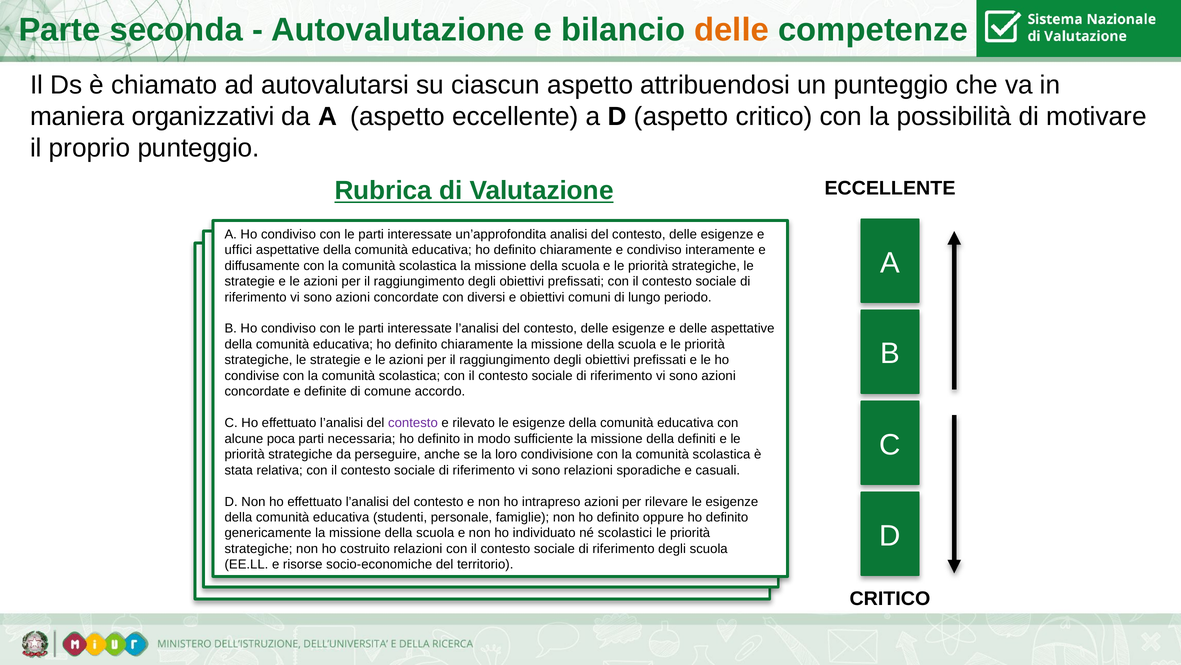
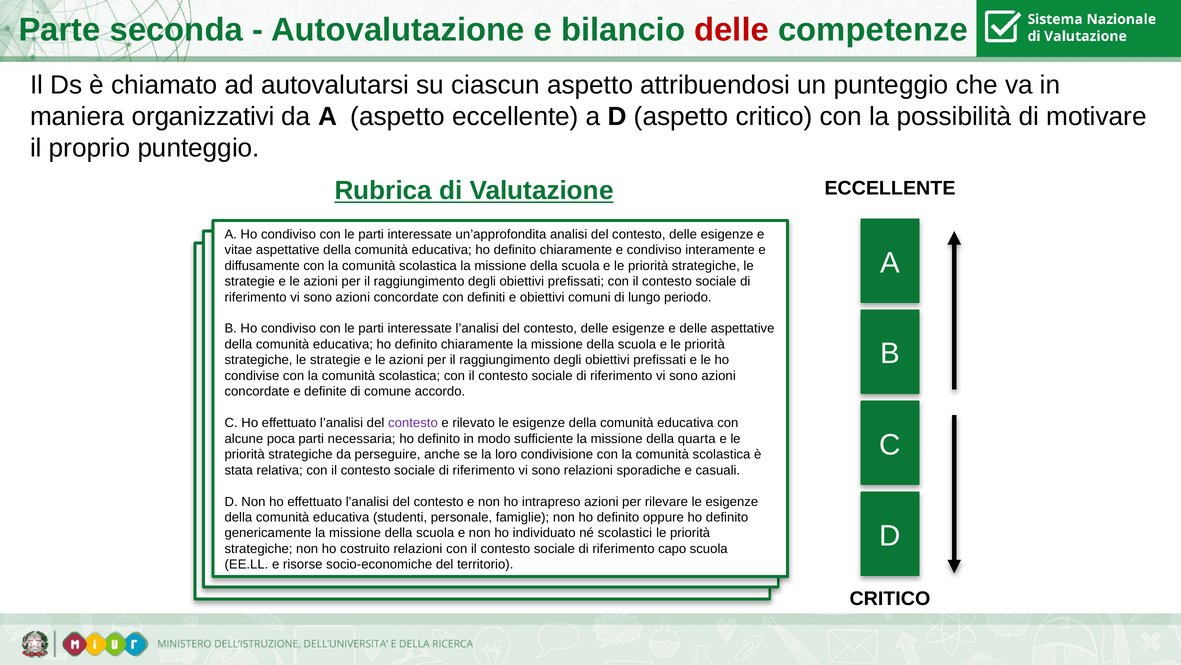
delle colour: orange -> red (732, 30)
uffici: uffici -> vitae (238, 250)
diversi: diversi -> definiti (486, 297)
definiti: definiti -> quarta (697, 438)
riferimento degli: degli -> capo (672, 548)
